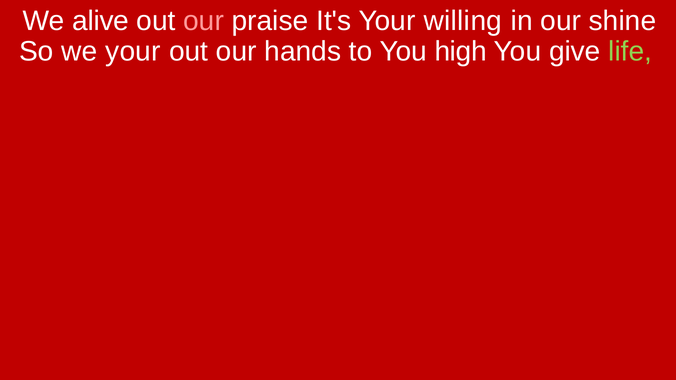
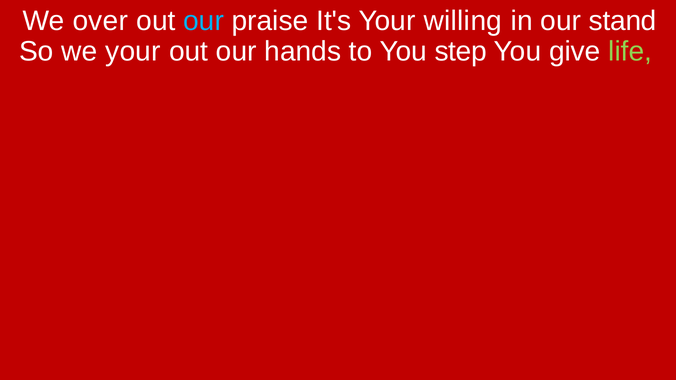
alive: alive -> over (100, 21)
our colour: pink -> light blue (204, 21)
shine: shine -> stand (623, 21)
high: high -> step (461, 51)
